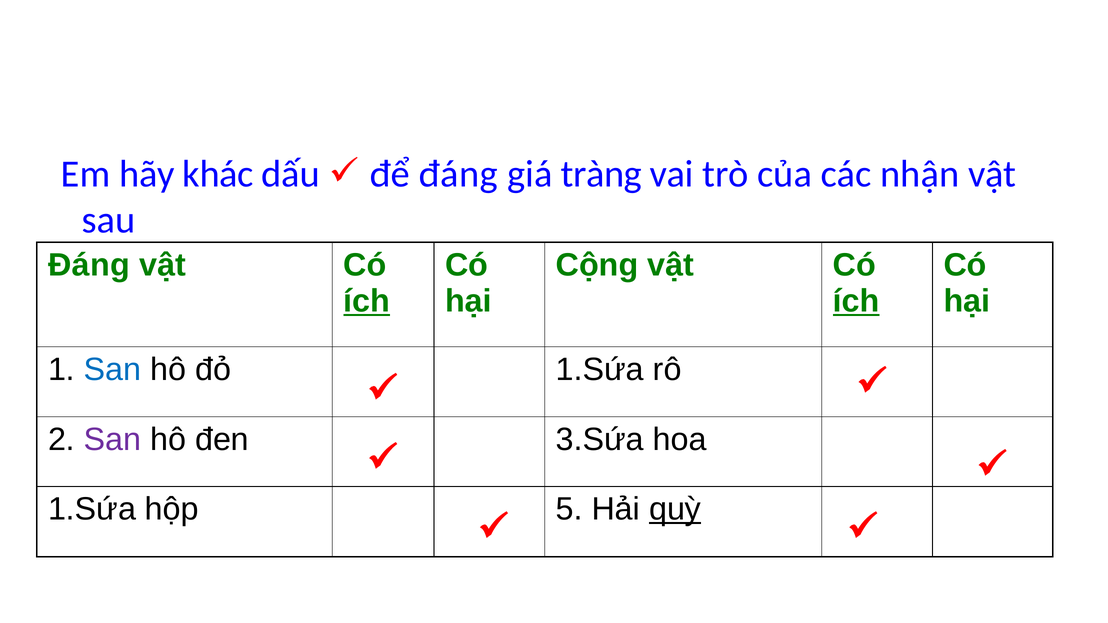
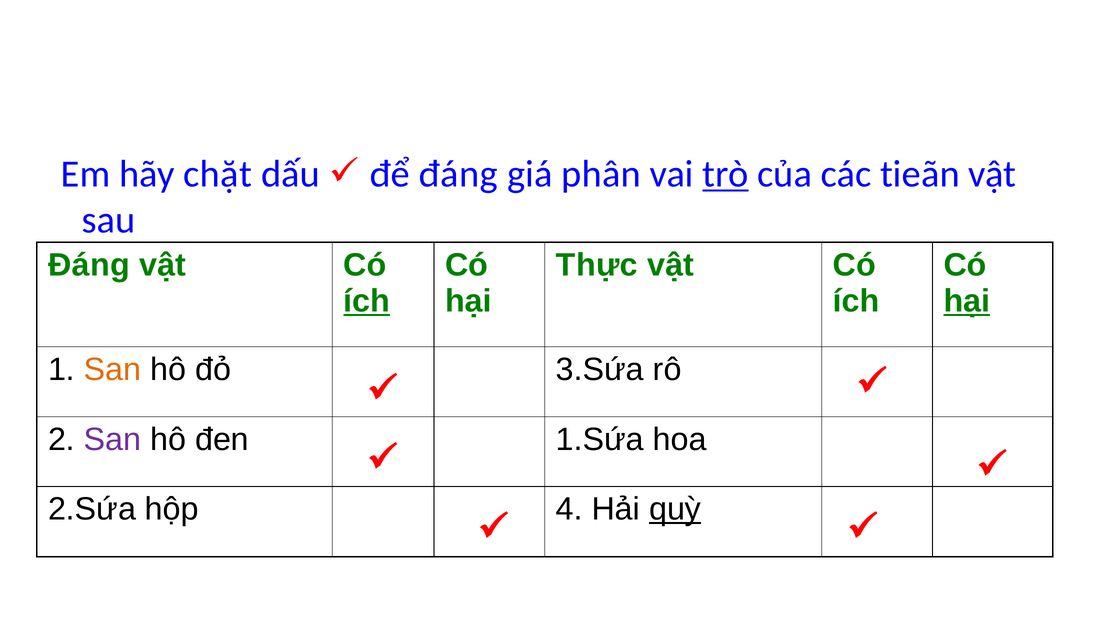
khác: khác -> chặt (218, 174)
tràng: tràng -> phân (601, 174)
trò underline: none -> present (726, 174)
nhận: nhận -> tieãn (920, 174)
Cộng: Cộng -> Thực (597, 265)
ích underline: present -> none (856, 301)
hại underline: none -> present (967, 301)
San colour: blue -> orange (113, 370)
đỏ 1.Sứa: 1.Sứa -> 3.Sứa (600, 370)
3.Sứa: 3.Sứa -> 1.Sứa (600, 440)
1.Sứa: 1.Sứa -> 2.Sứa (92, 510)
5: 5 -> 4 (569, 510)
